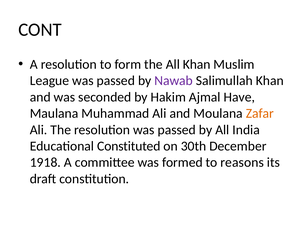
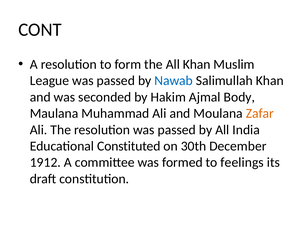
Nawab colour: purple -> blue (174, 81)
Have: Have -> Body (239, 97)
1918: 1918 -> 1912 (45, 162)
reasons: reasons -> feelings (242, 162)
